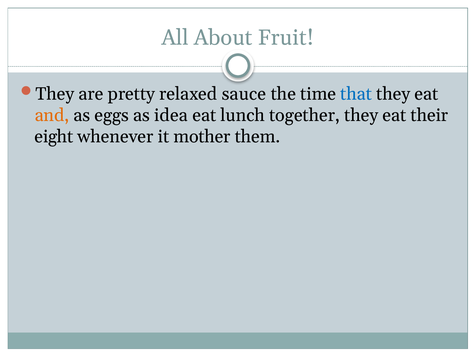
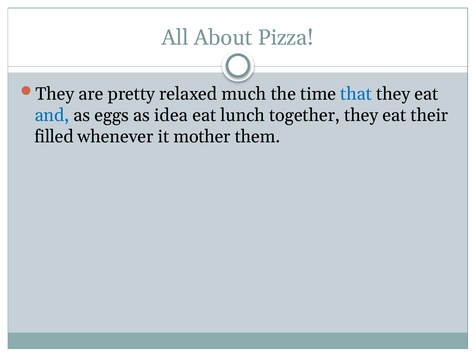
Fruit: Fruit -> Pizza (286, 37)
sauce: sauce -> much (244, 94)
and colour: orange -> blue (52, 115)
eight: eight -> filled (54, 137)
